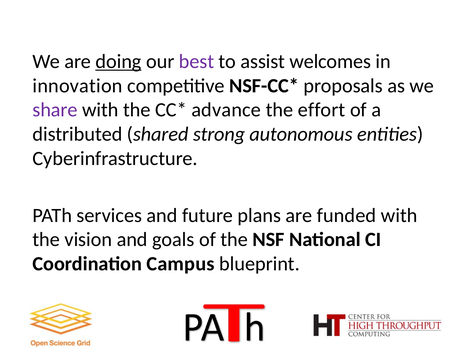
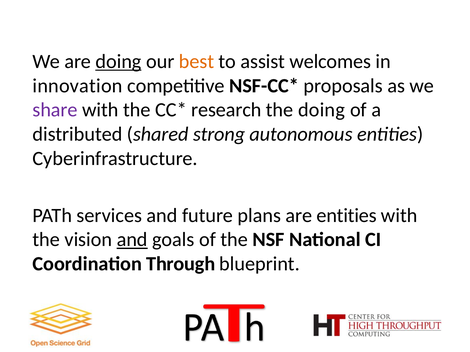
best colour: purple -> orange (197, 62)
advance: advance -> research (226, 110)
the effort: effort -> doing (322, 110)
are funded: funded -> entities (347, 216)
and underline: none -> present (132, 240)
Campus: Campus -> Through (181, 264)
